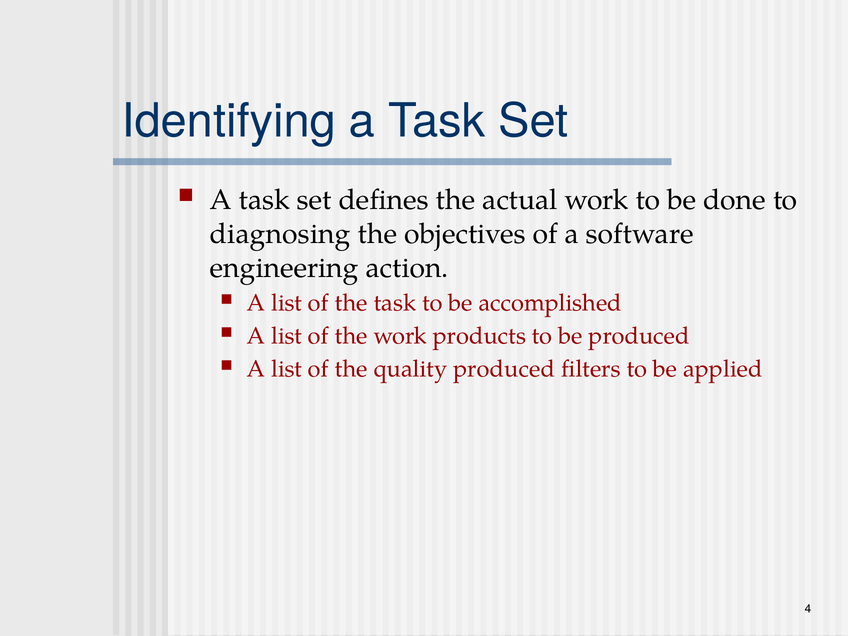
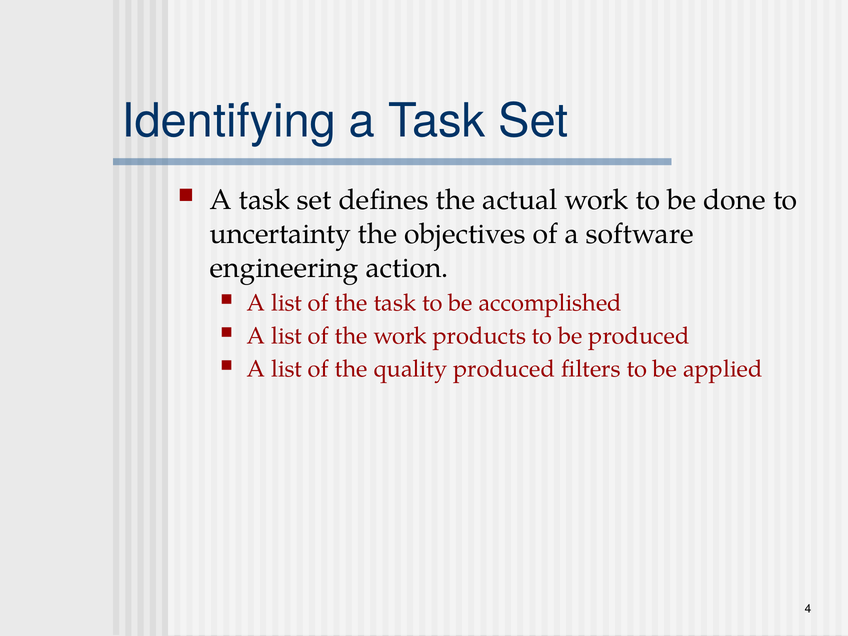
diagnosing: diagnosing -> uncertainty (280, 234)
